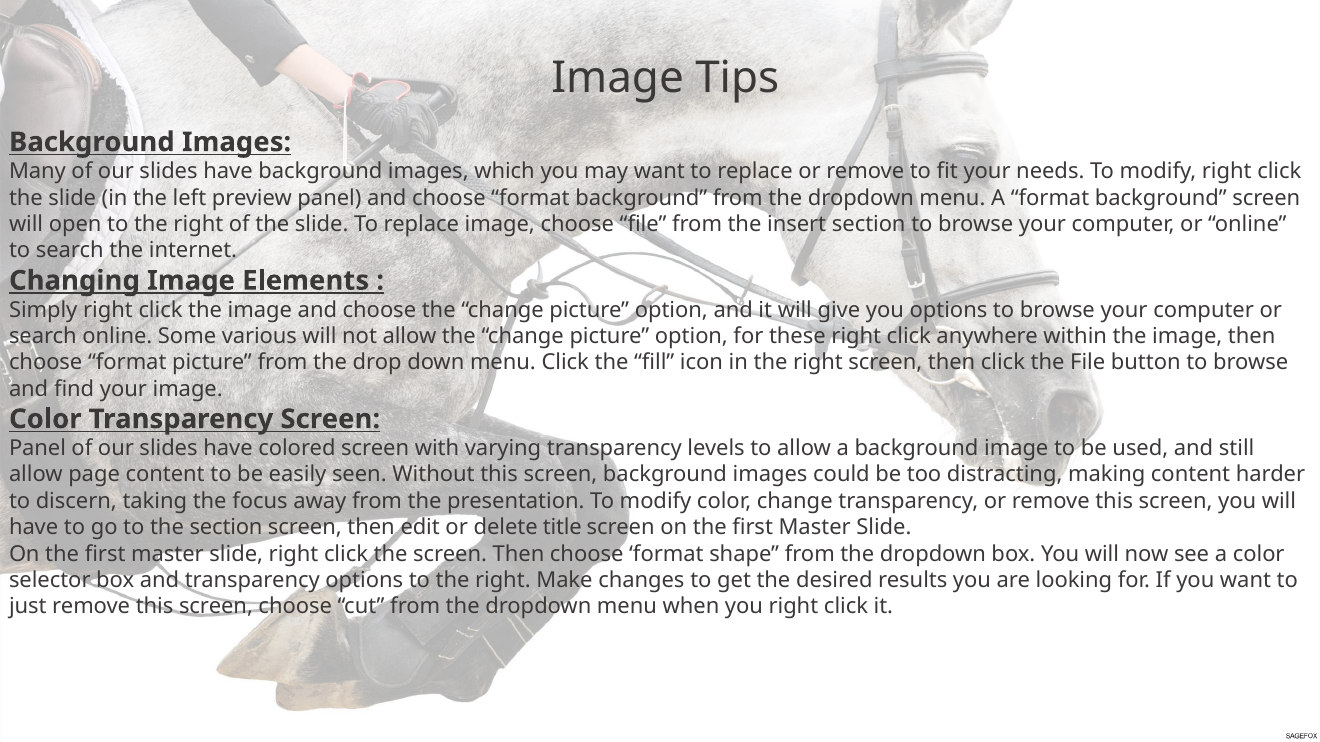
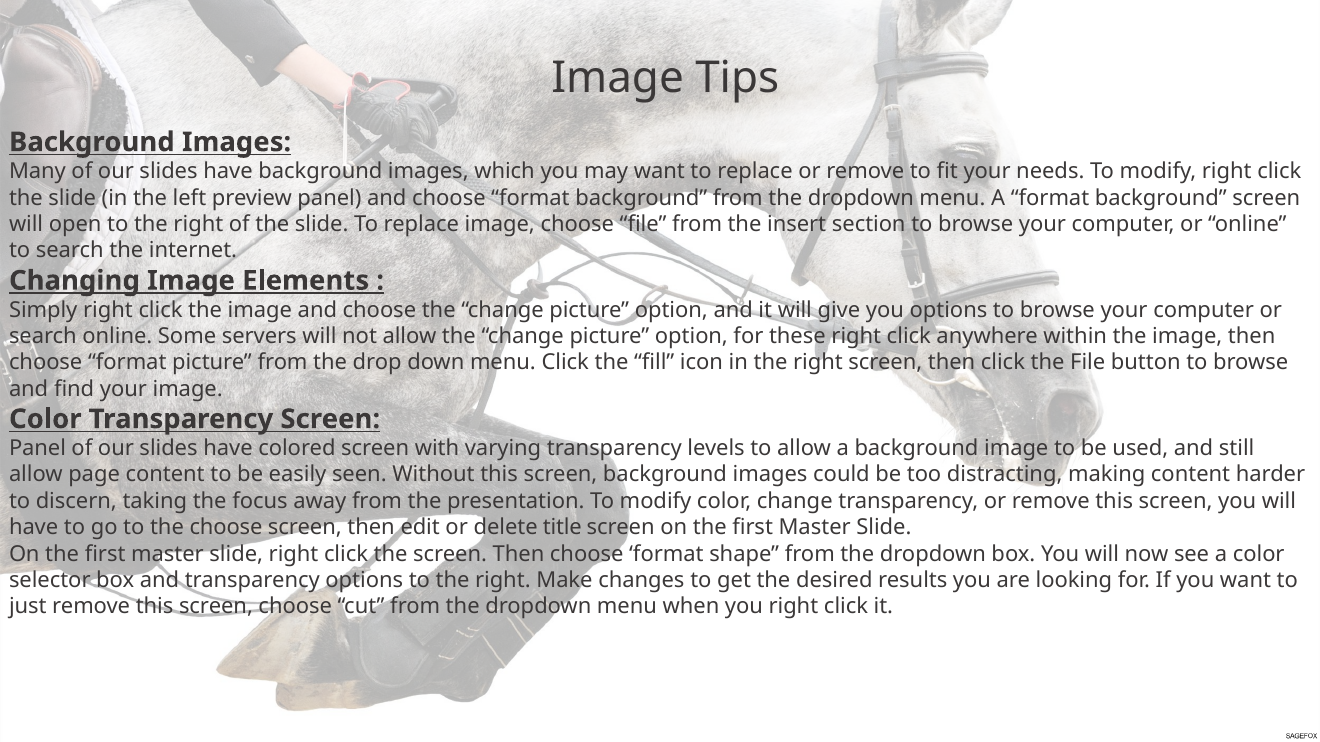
various: various -> servers (259, 336)
the section: section -> choose (226, 528)
